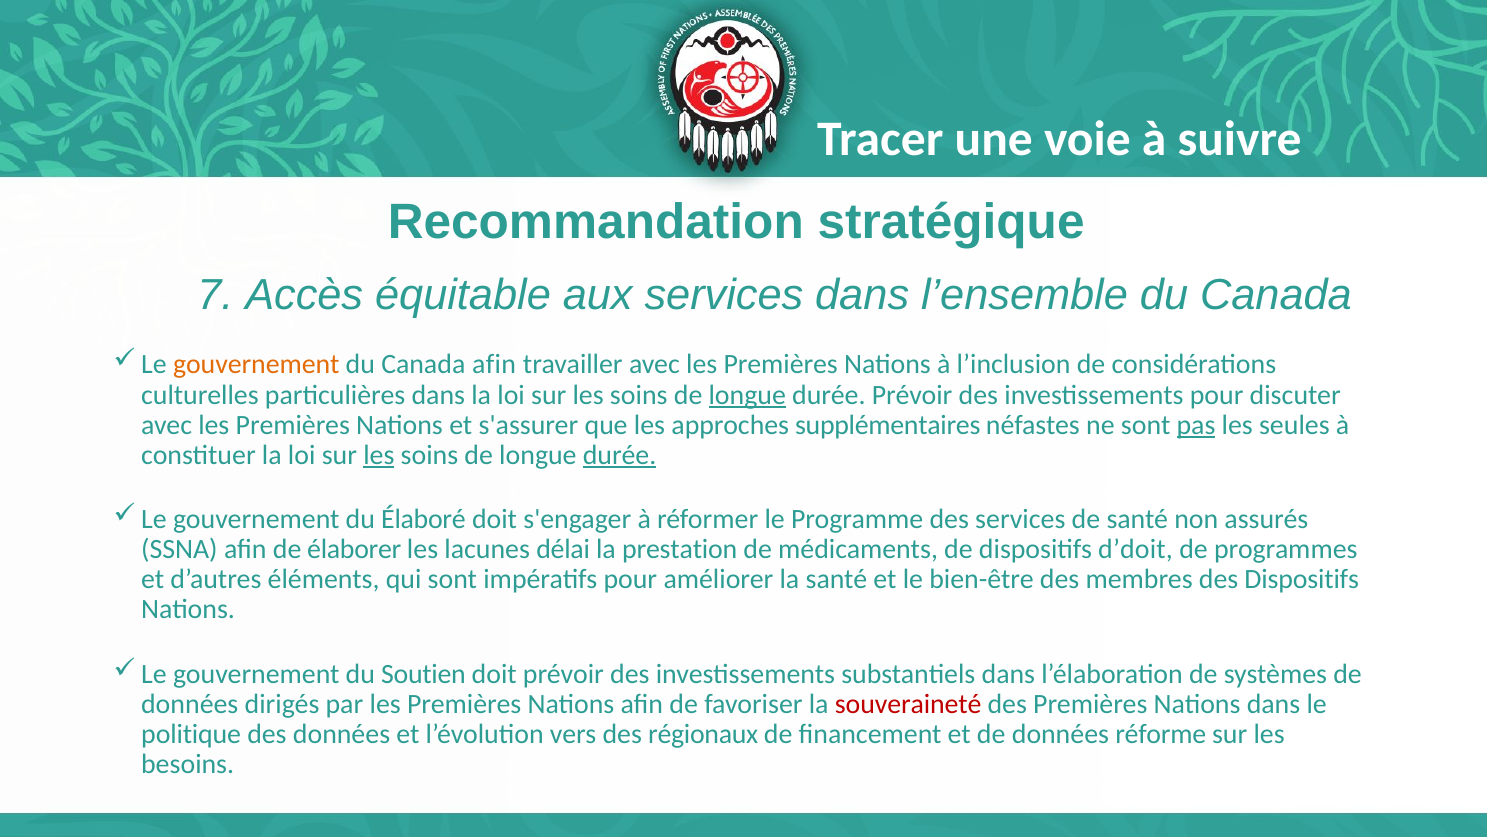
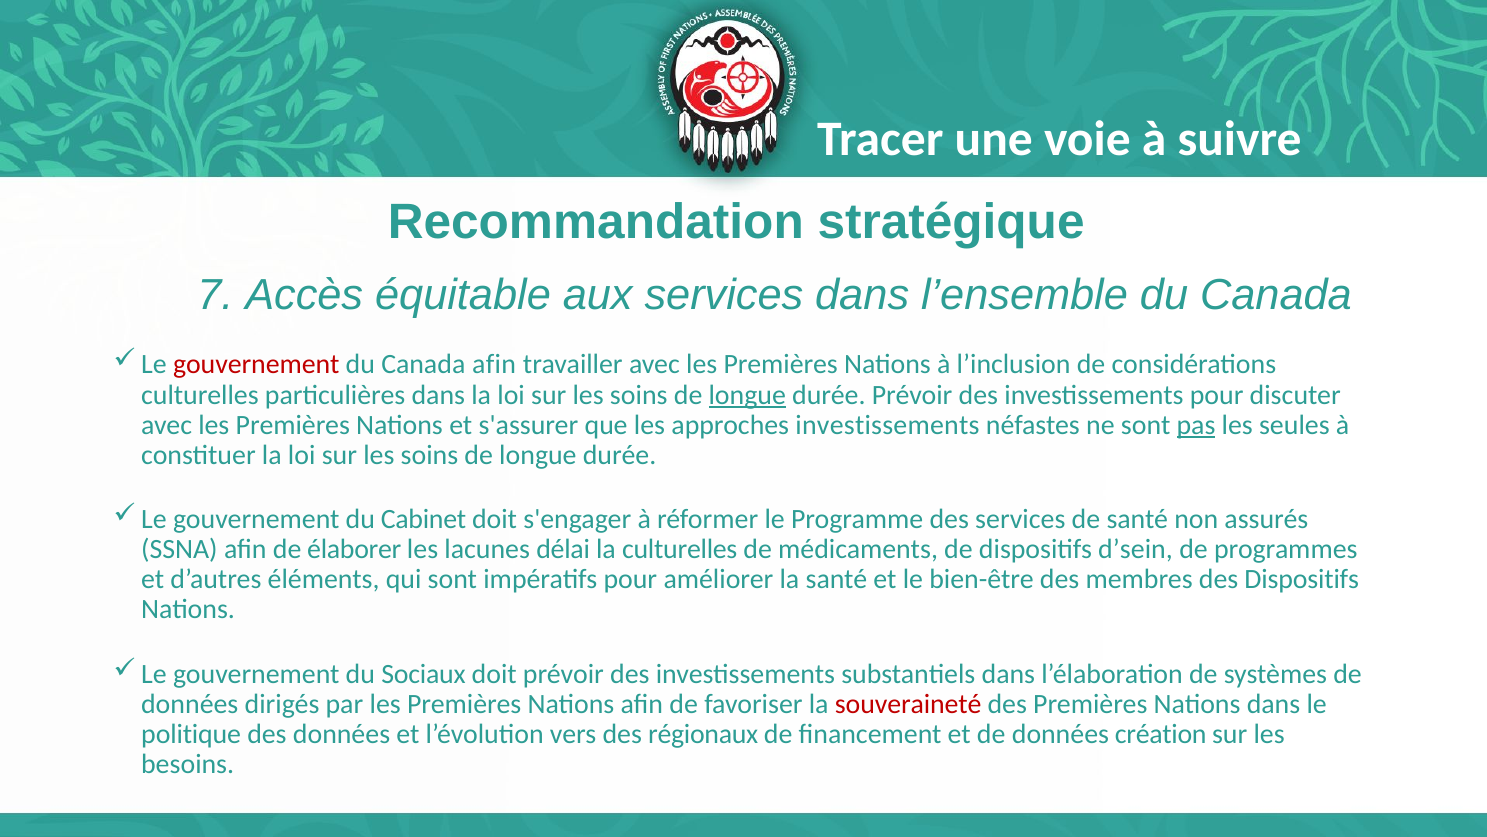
gouvernement colour: orange -> red (256, 364)
approches supplémentaires: supplémentaires -> investissements (887, 425)
les underline: present -> none (379, 455)
durée underline: present -> none (620, 455)
Élaboré: Élaboré -> Cabinet (423, 519)
la prestation: prestation -> culturelles (680, 549)
d’doit: d’doit -> d’sein (1136, 549)
Soutien: Soutien -> Sociaux (423, 674)
réforme: réforme -> création (1161, 734)
